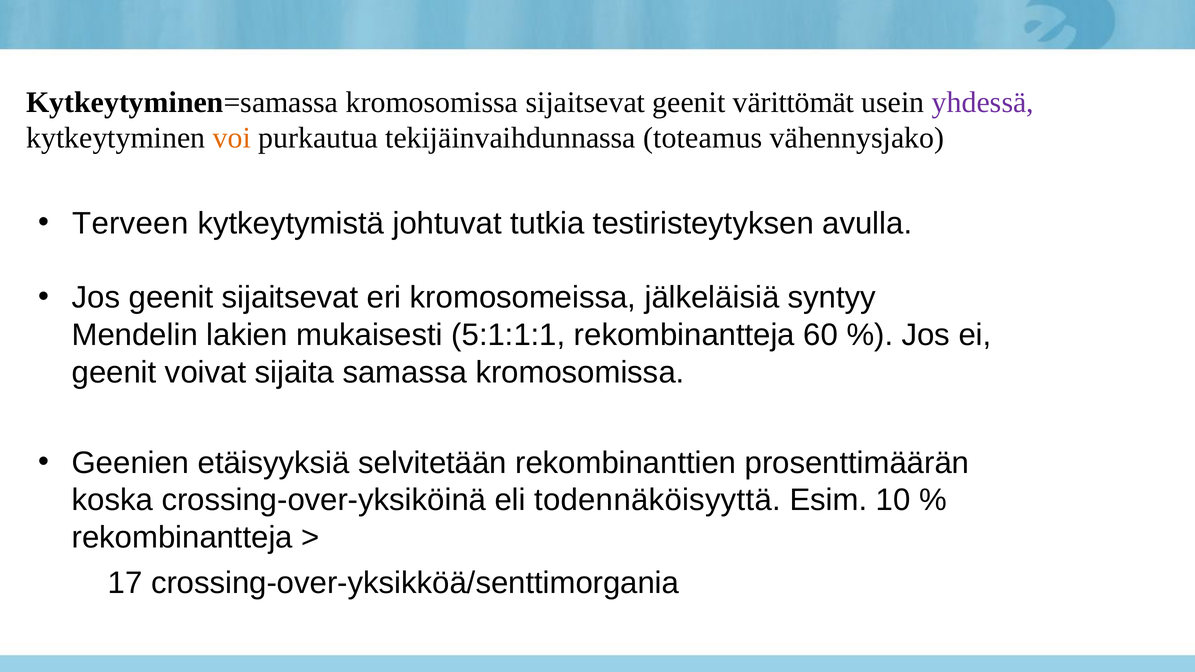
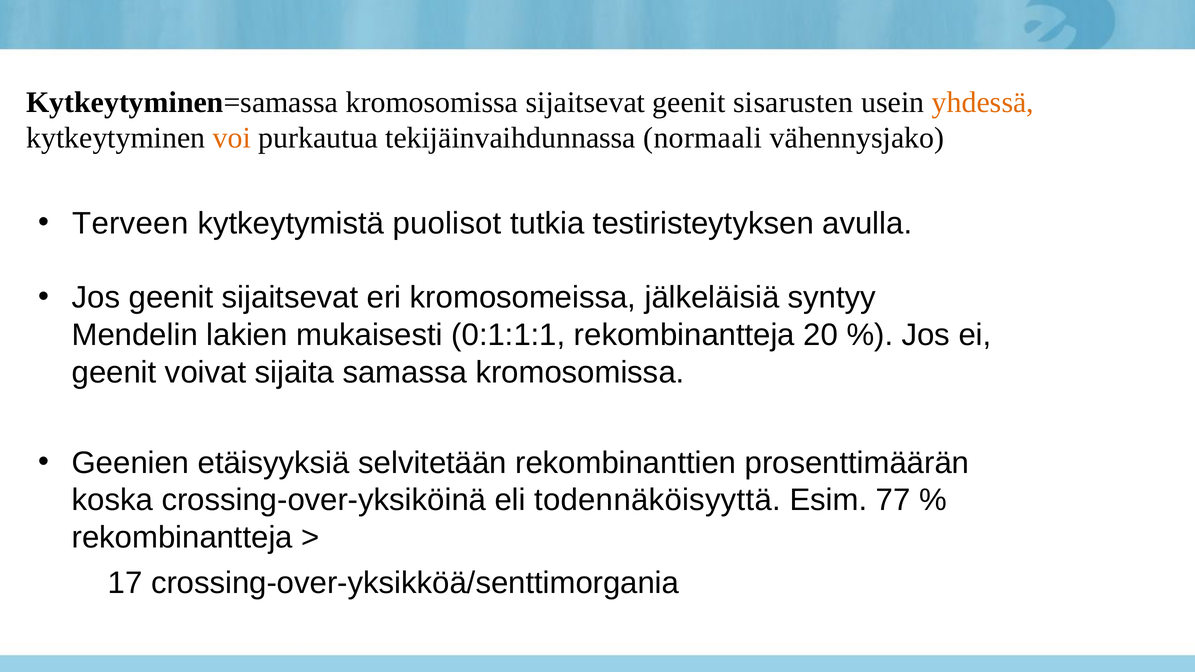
värittömät: värittömät -> sisarusten (793, 102)
yhdessä colour: purple -> orange (983, 102)
toteamus: toteamus -> normaali (703, 138)
johtuvat: johtuvat -> puolisot (447, 224)
5:1:1:1: 5:1:1:1 -> 0:1:1:1 (508, 335)
60: 60 -> 20 (821, 335)
10: 10 -> 77 (893, 500)
